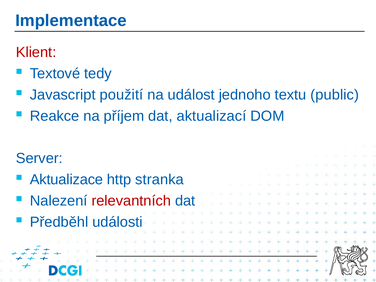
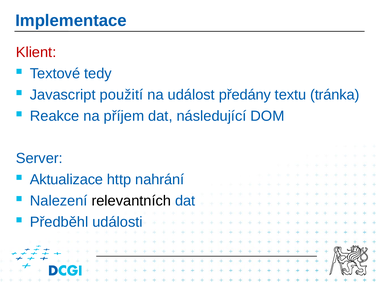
jednoho: jednoho -> předány (245, 95)
public: public -> tránka (335, 95)
aktualizací: aktualizací -> následující (212, 116)
stranka: stranka -> nahrání (160, 180)
relevantních colour: red -> black (131, 201)
